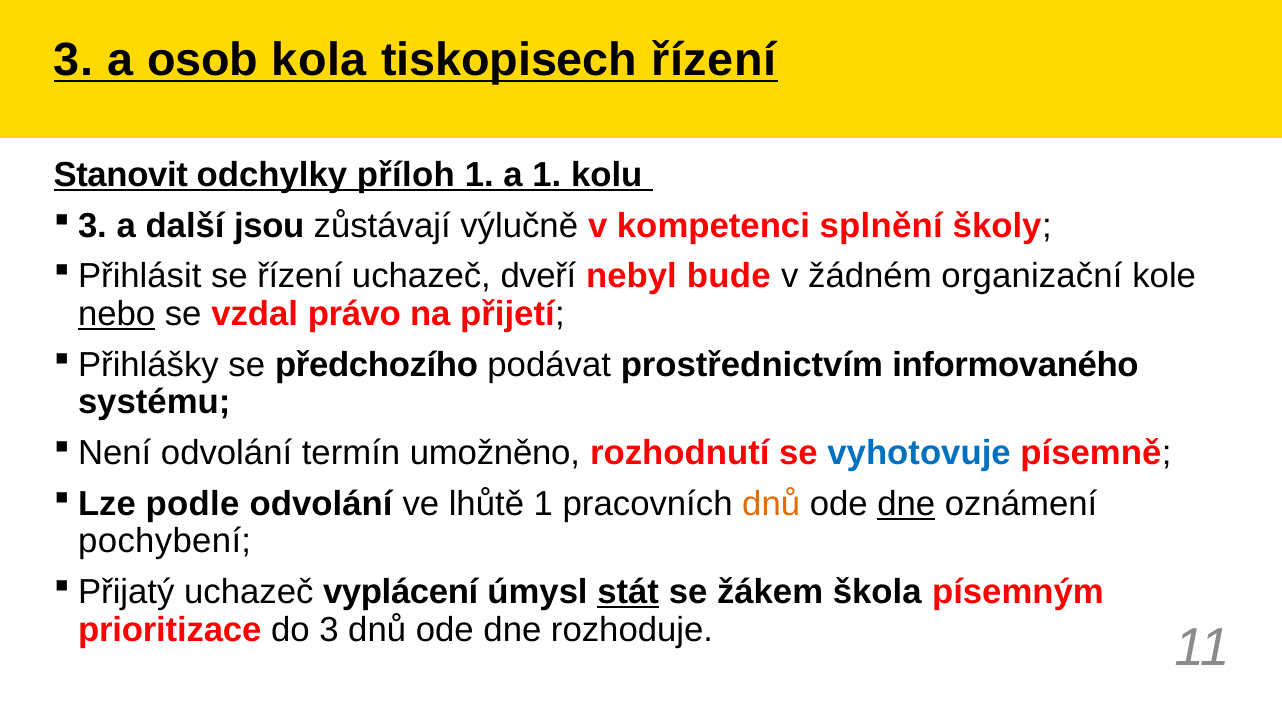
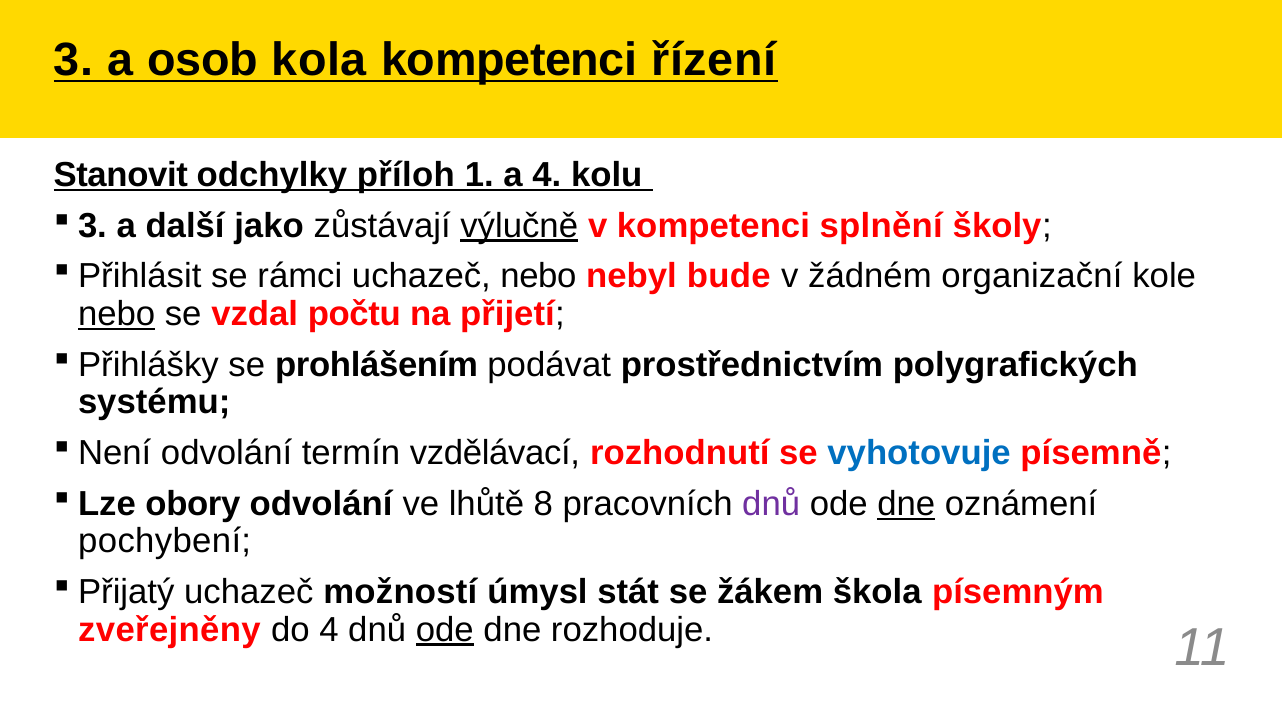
kola tiskopisech: tiskopisech -> kompetenci (509, 60)
a 1: 1 -> 4 (547, 175)
jsou: jsou -> jako (269, 226)
výlučně underline: none -> present (519, 226)
se řízení: řízení -> rámci (300, 276)
uchazeč dveří: dveří -> nebo (538, 276)
právo: právo -> počtu (354, 314)
předchozího: předchozího -> prohlášením (377, 365)
informovaného: informovaného -> polygrafických (1015, 365)
umožněno: umožněno -> vzdělávací (495, 453)
podle: podle -> obory (193, 504)
lhůtě 1: 1 -> 8 (543, 504)
dnů colour: orange -> purple (771, 504)
vyplácení: vyplácení -> možností (400, 592)
stát underline: present -> none (628, 592)
prioritizace: prioritizace -> zveřejněny (169, 630)
do 3: 3 -> 4 (329, 630)
ode underline: none -> present (445, 630)
